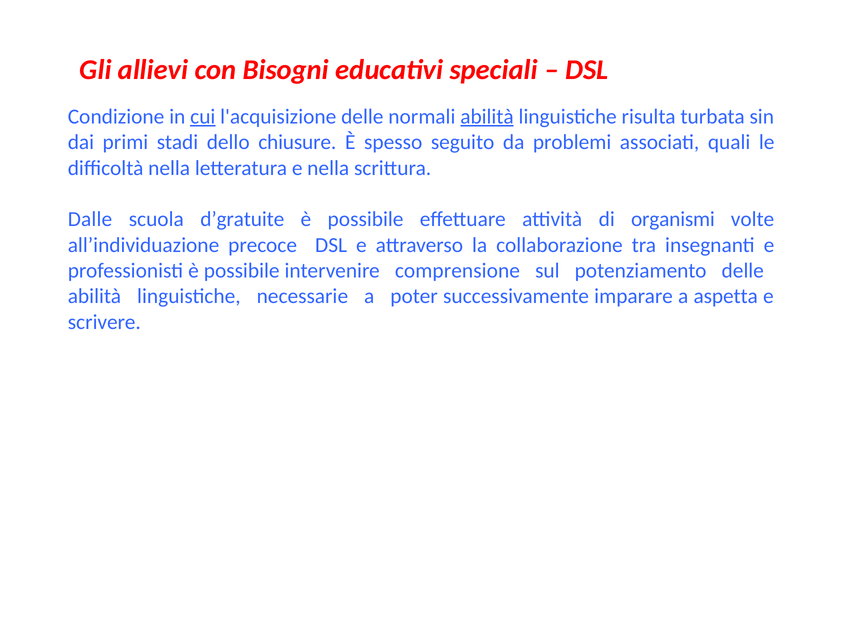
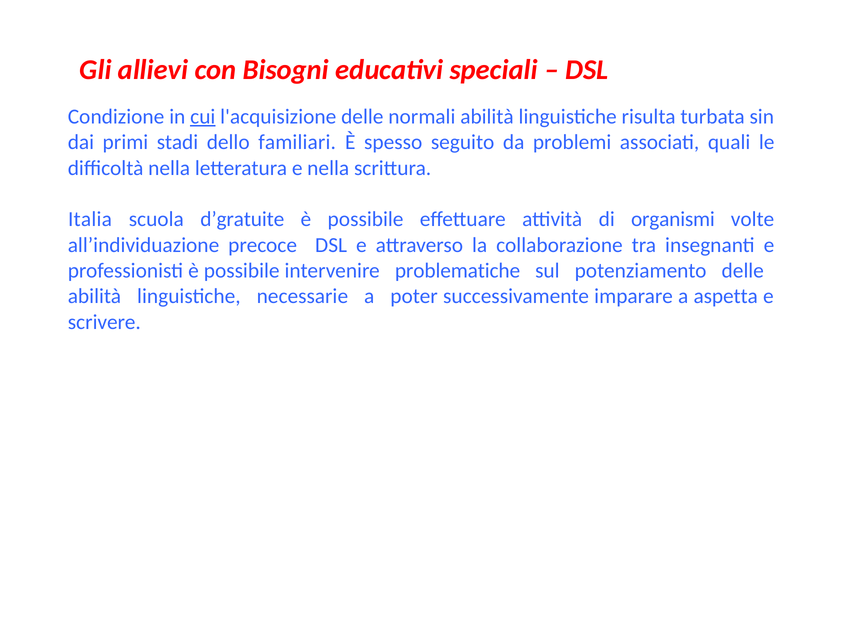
abilità underline: present -> none (487, 117)
chiusure: chiusure -> familiari (297, 142)
Dalle: Dalle -> Italia (90, 219)
comprensione: comprensione -> problematiche (458, 271)
